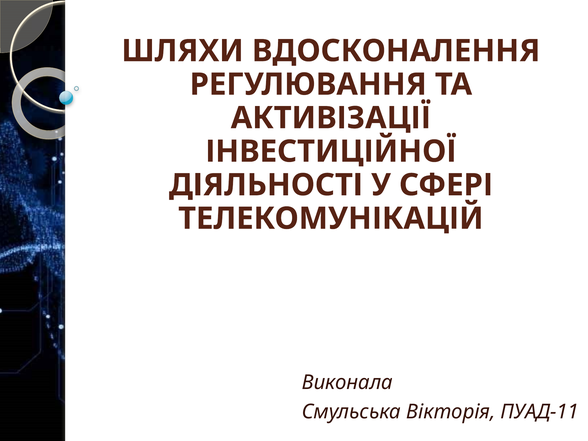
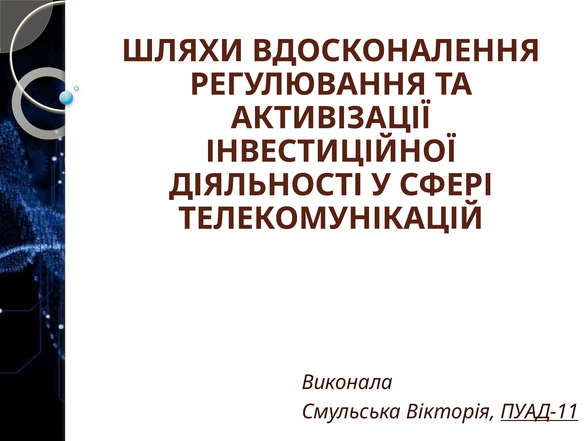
ПУАД-11 underline: none -> present (540, 412)
